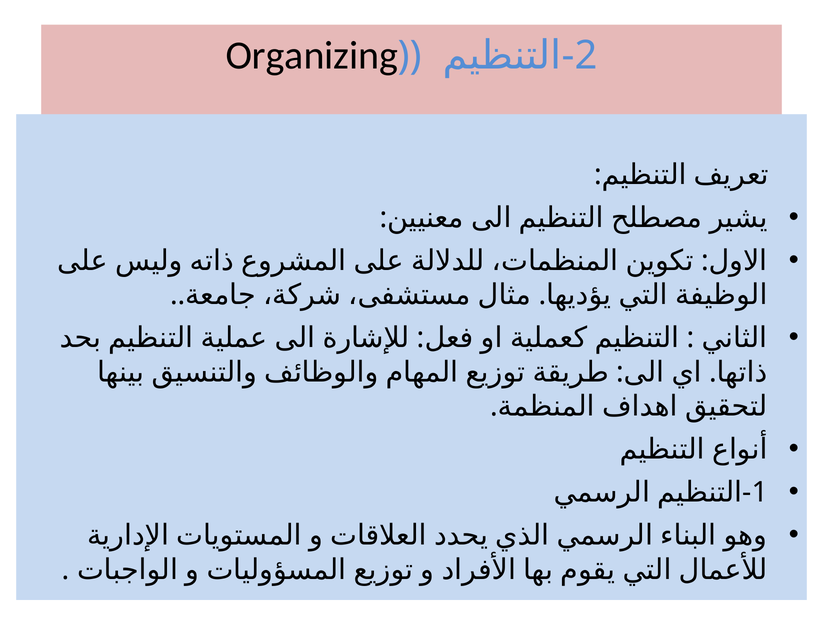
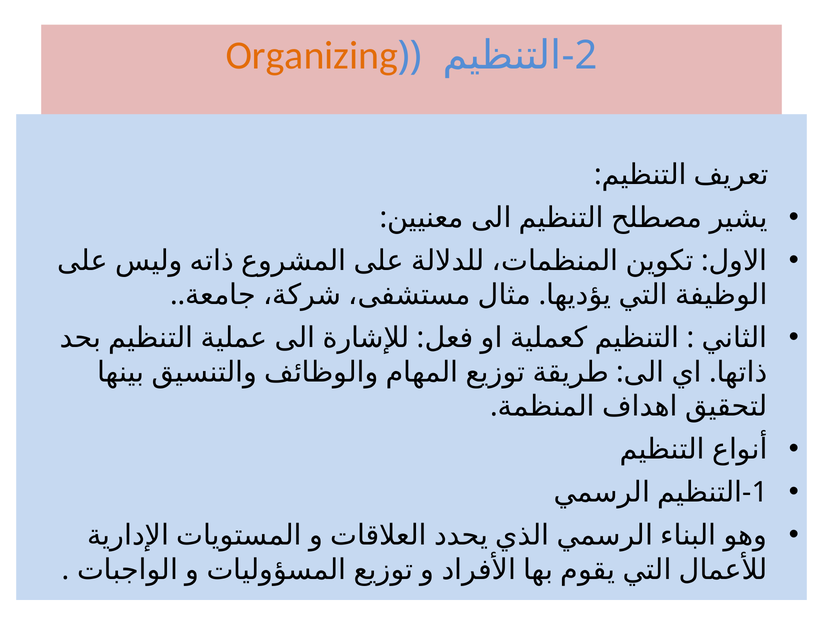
Organizing colour: black -> orange (312, 56)
